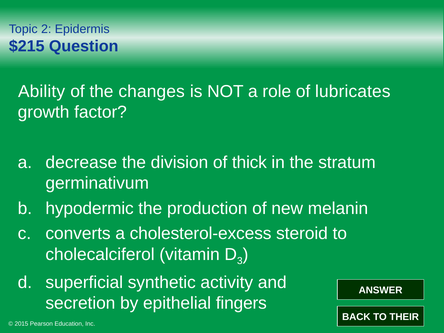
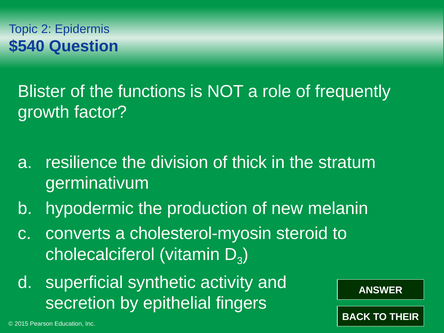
$215: $215 -> $540 (27, 46)
Ability: Ability -> Blister (42, 91)
changes: changes -> functions (152, 91)
lubricates: lubricates -> frequently (353, 91)
decrease: decrease -> resilience (81, 162)
cholesterol-excess: cholesterol-excess -> cholesterol-myosin (201, 234)
